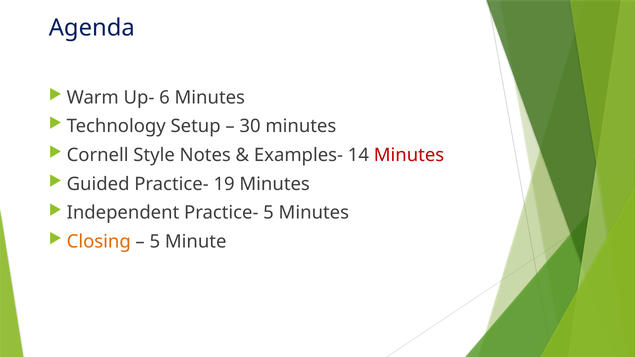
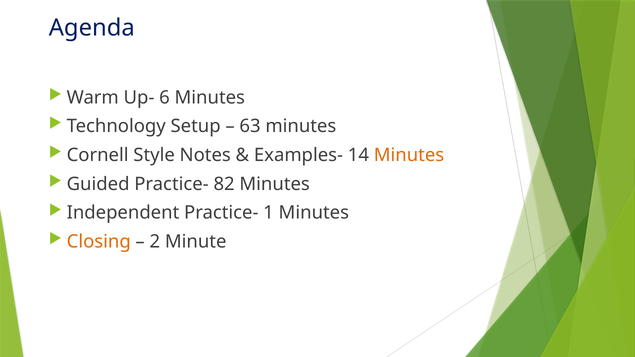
30: 30 -> 63 (250, 126)
Minutes colour: red -> orange (409, 155)
19: 19 -> 82 (224, 184)
Practice- 5: 5 -> 1 (269, 213)
5: 5 -> 2 (155, 242)
